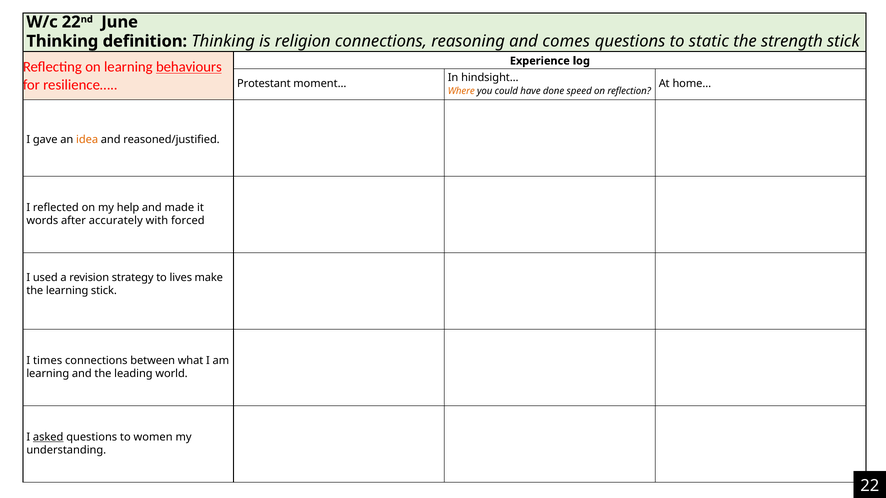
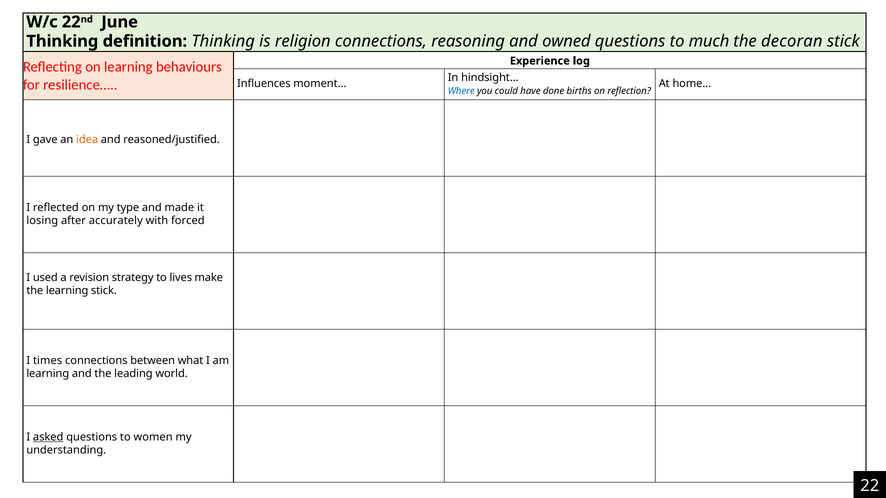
comes: comes -> owned (566, 41)
static: static -> much (709, 41)
strength: strength -> decoran (792, 41)
behaviours underline: present -> none (189, 67)
Protestant: Protestant -> Influences (264, 84)
Where colour: orange -> blue (461, 91)
speed: speed -> births (579, 91)
help: help -> type (128, 208)
words: words -> losing (42, 221)
